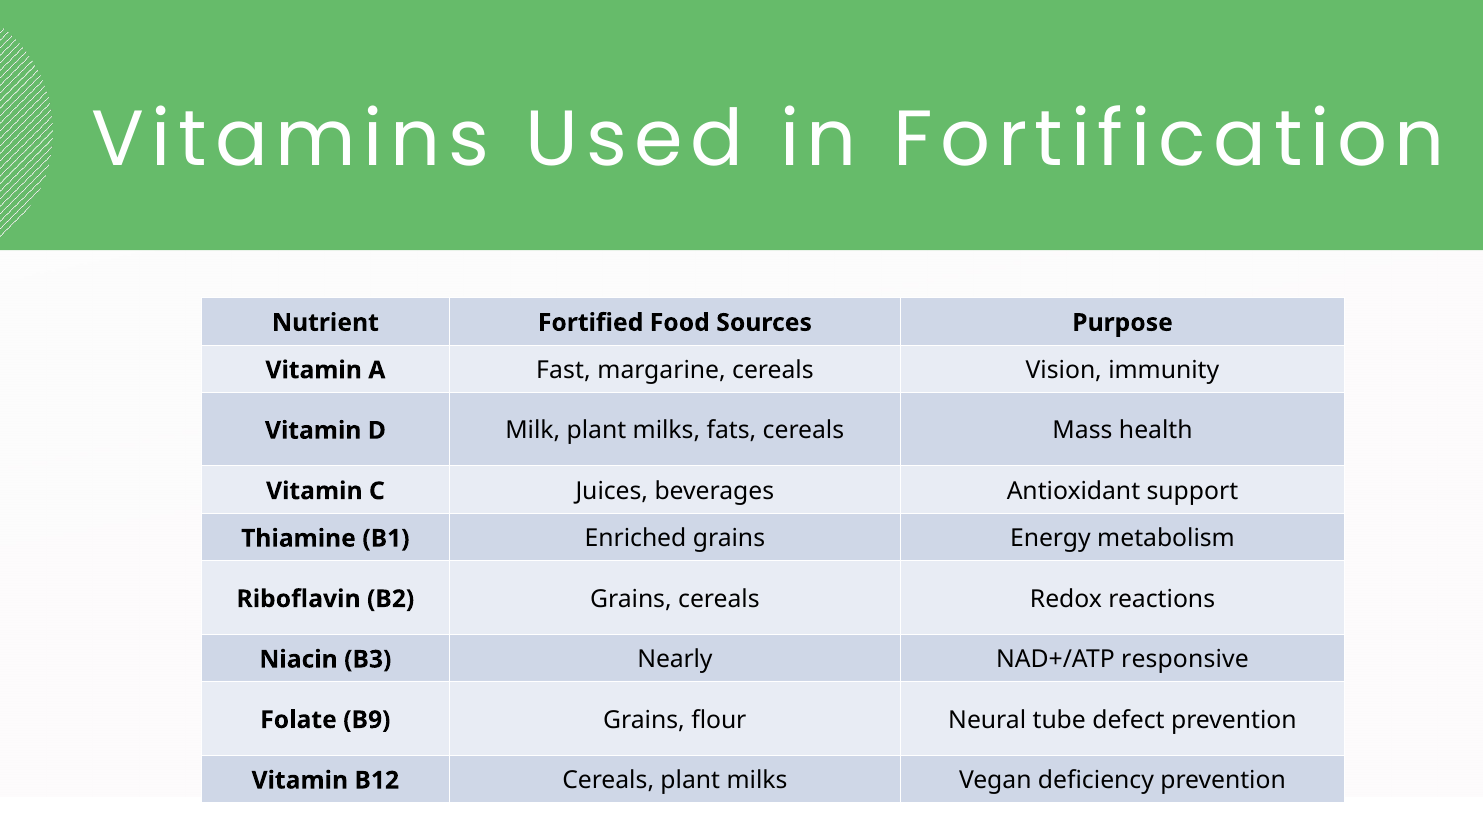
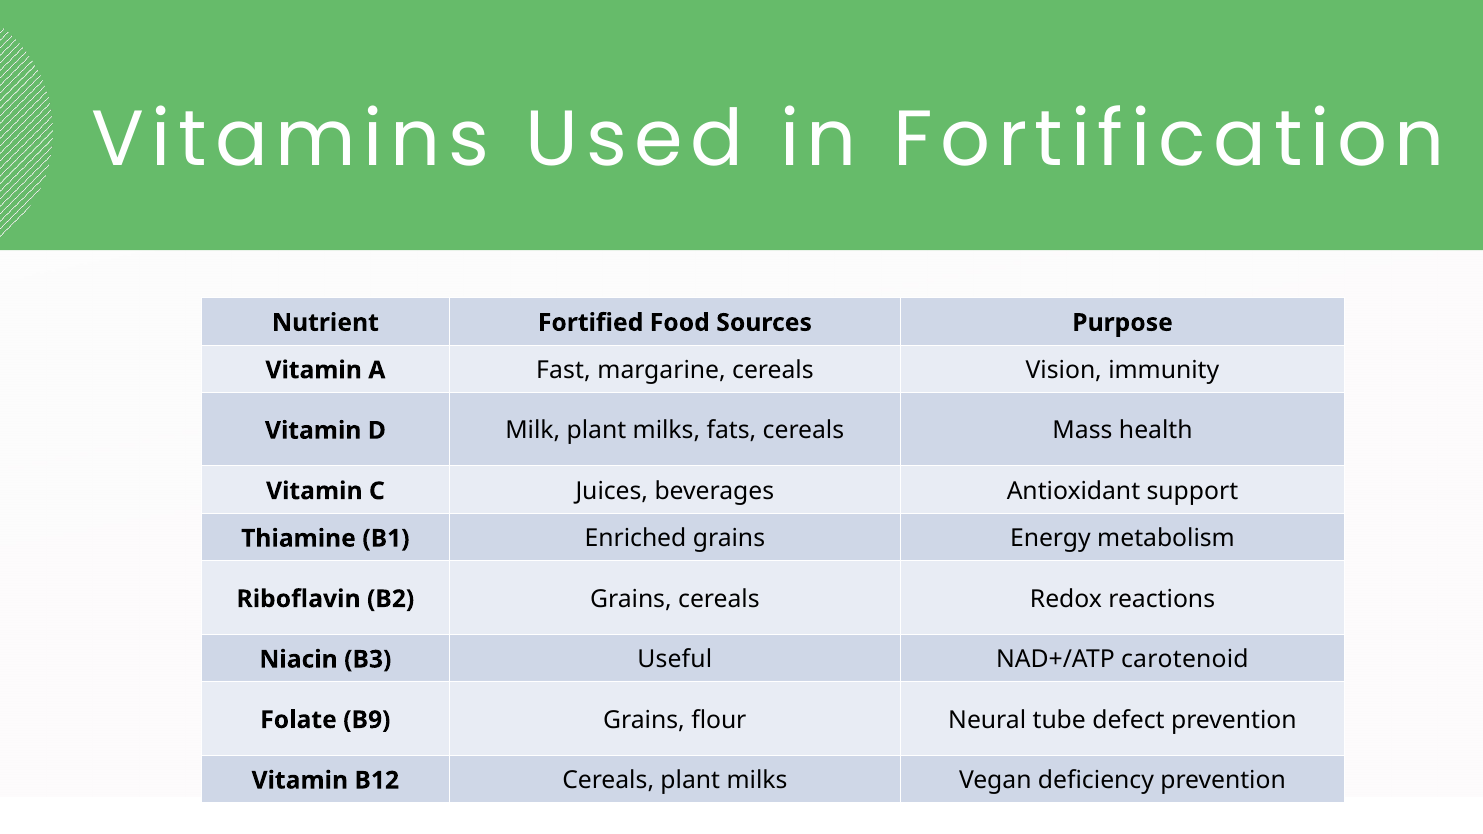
Nearly: Nearly -> Useful (675, 660)
responsive: responsive -> carotenoid (1185, 660)
